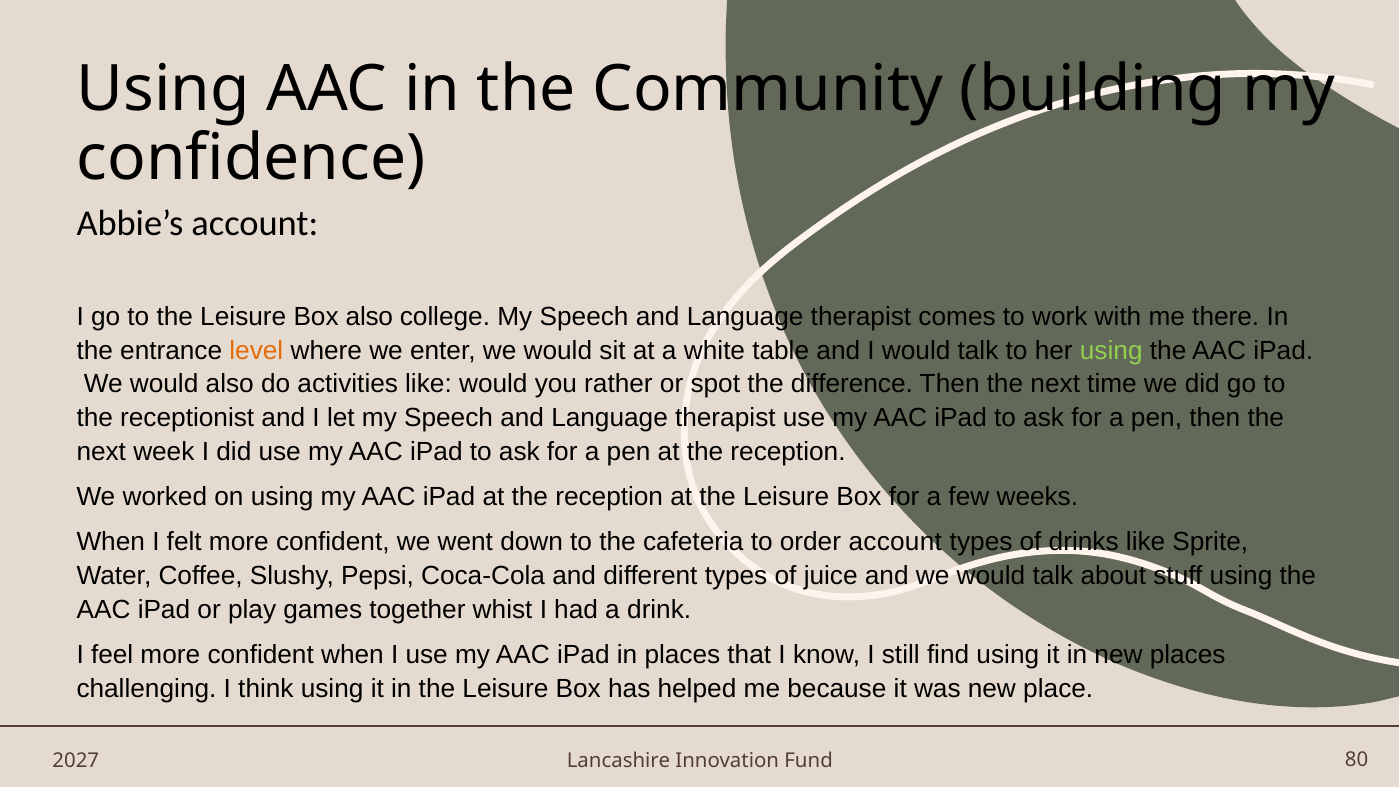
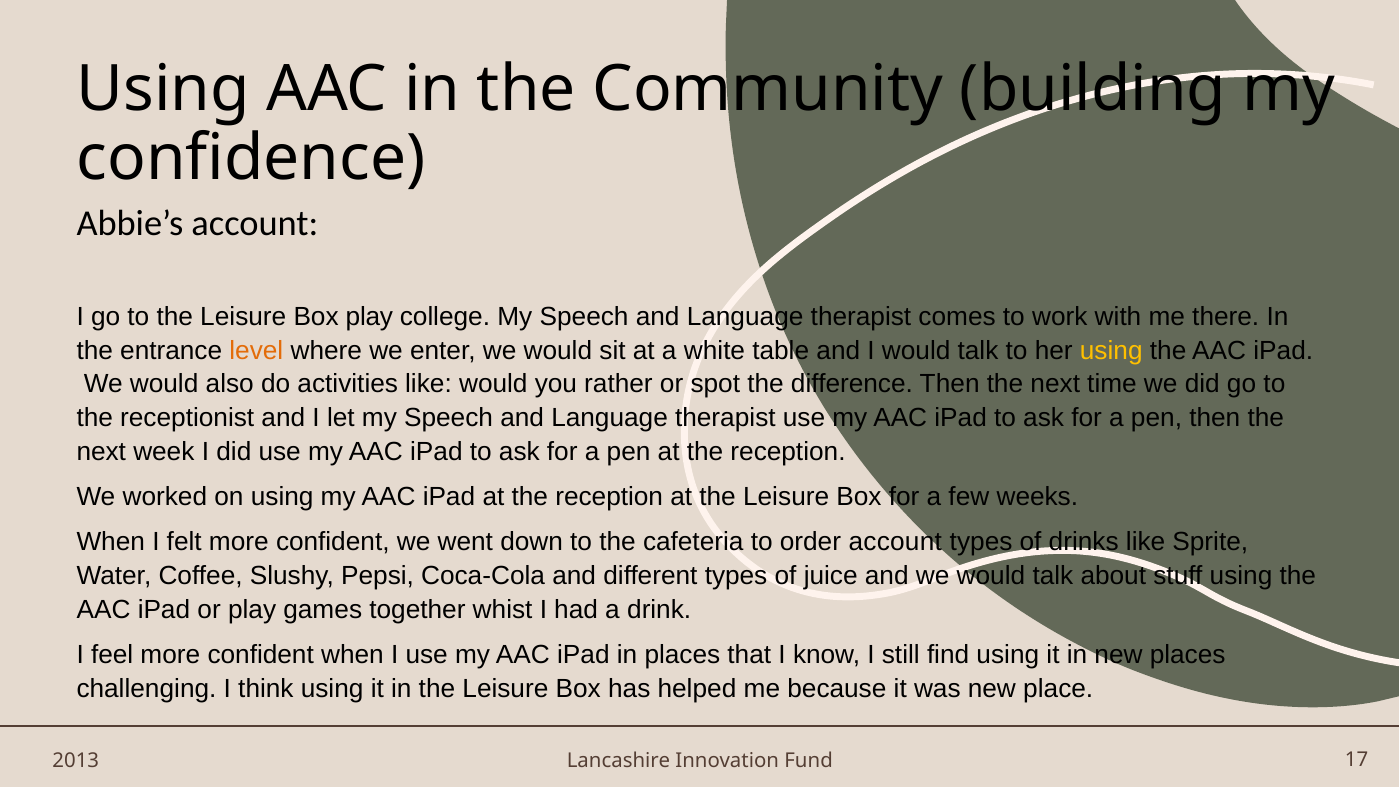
Box also: also -> play (369, 317)
using colour: light green -> yellow (1111, 350)
2027: 2027 -> 2013 (76, 761)
80: 80 -> 17 (1357, 759)
